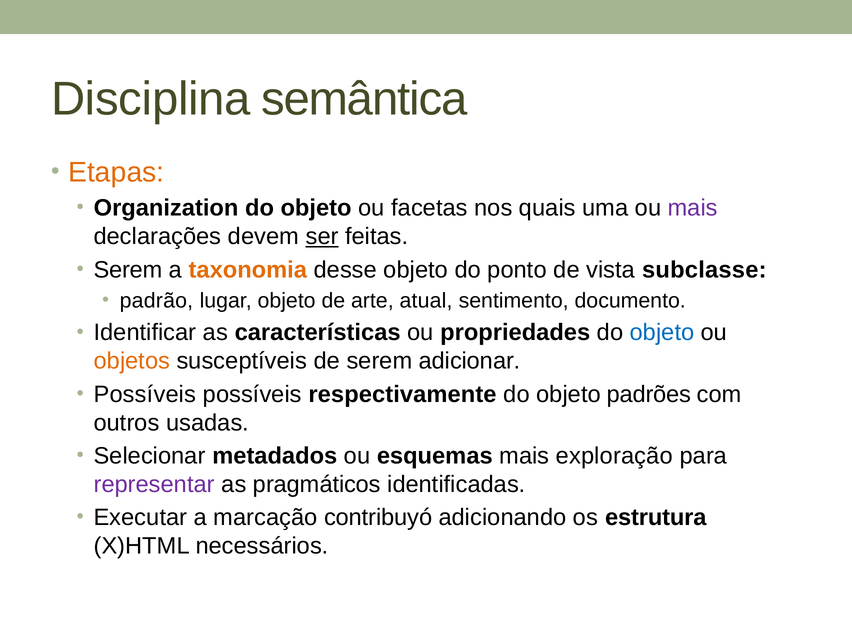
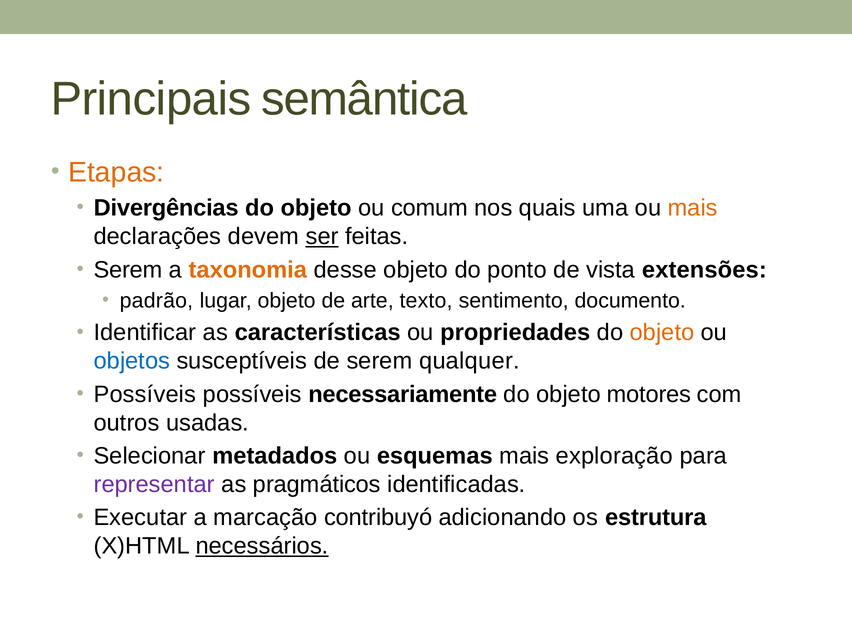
Disciplina: Disciplina -> Principais (151, 99)
Organization: Organization -> Divergências (166, 208)
facetas: facetas -> comum (430, 208)
mais colour: purple -> orange (693, 208)
subclasse: subclasse -> extensões (704, 270)
atual: atual -> texto (426, 301)
objeto colour: blue -> orange (662, 333)
objetos colour: orange -> blue (132, 361)
adicionar: adicionar -> qualquer (469, 361)
respectivamente: respectivamente -> necessariamente (403, 394)
padrões: padrões -> motores (649, 394)
necessários underline: none -> present (262, 546)
